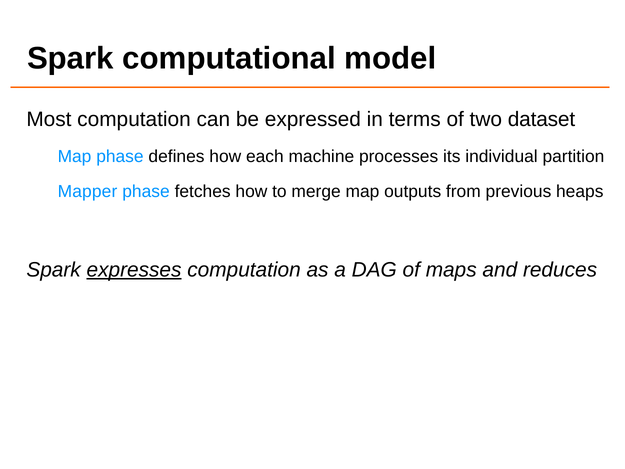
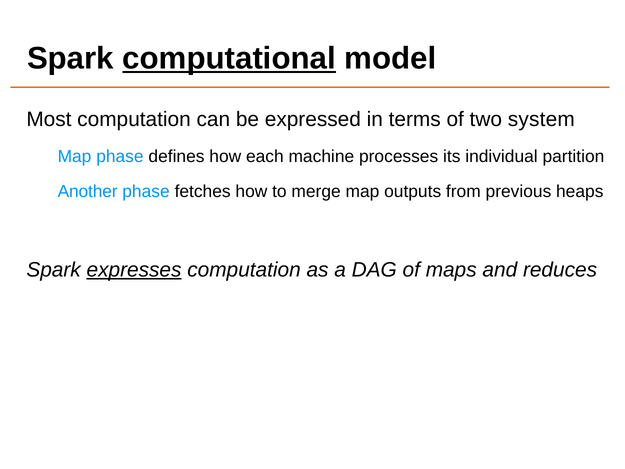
computational underline: none -> present (229, 58)
dataset: dataset -> system (541, 119)
Mapper: Mapper -> Another (88, 191)
